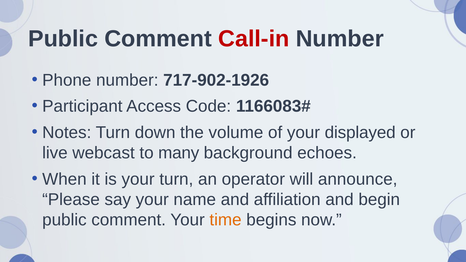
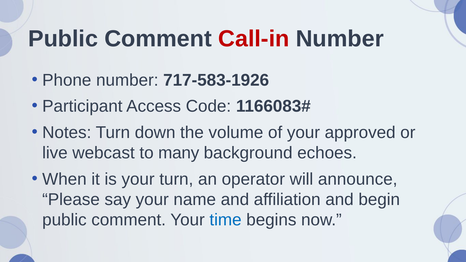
717-902-1926: 717-902-1926 -> 717-583-1926 (216, 80)
displayed: displayed -> approved (360, 133)
time colour: orange -> blue (226, 220)
